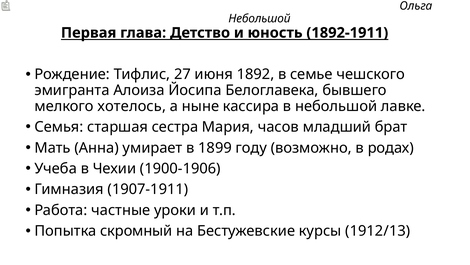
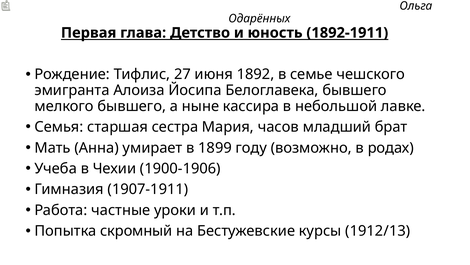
Небольшой: Небольшой -> Одарённых (259, 19)
мелкого хотелось: хотелось -> бывшего (132, 106)
